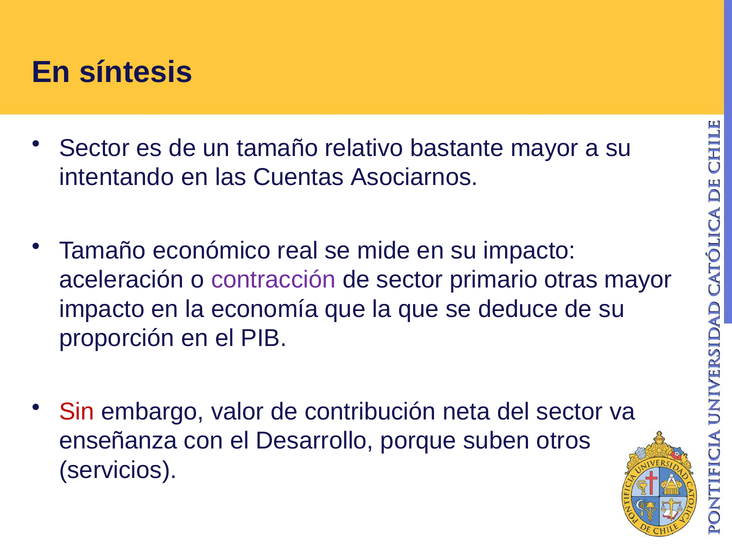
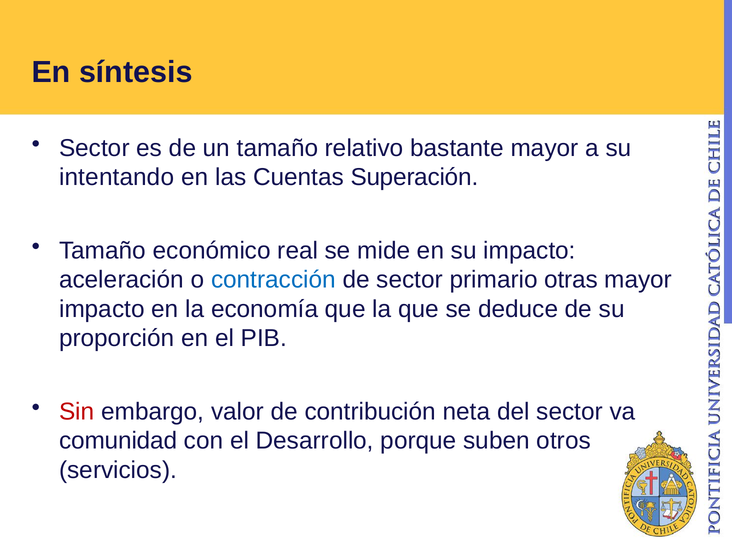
Asociarnos: Asociarnos -> Superación (414, 177)
contracción colour: purple -> blue (273, 280)
enseñanza: enseñanza -> comunidad (118, 441)
